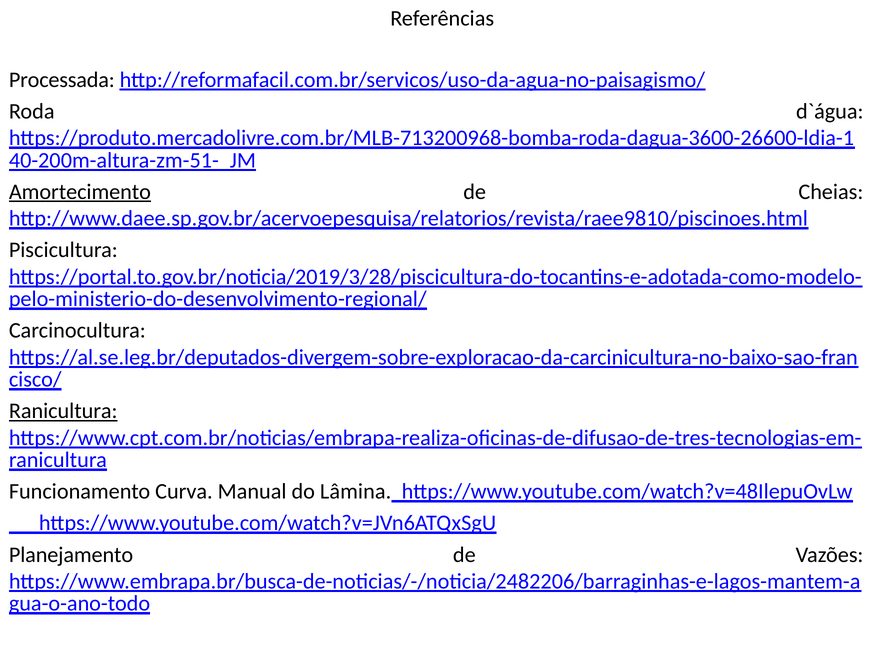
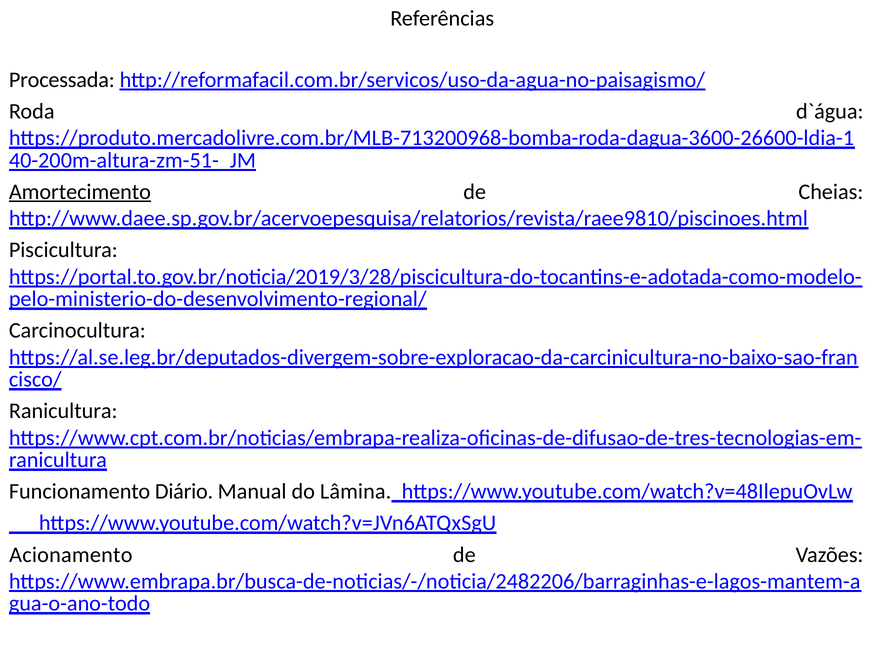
Ranicultura underline: present -> none (63, 411)
Curva: Curva -> Diário (184, 492)
Planejamento: Planejamento -> Acionamento (71, 555)
